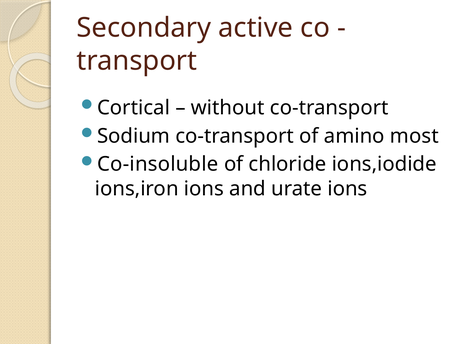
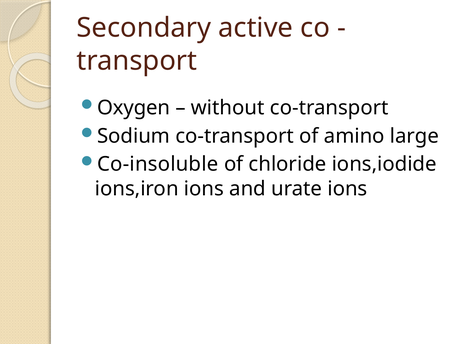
Cortical: Cortical -> Oxygen (134, 108)
most: most -> large (414, 136)
